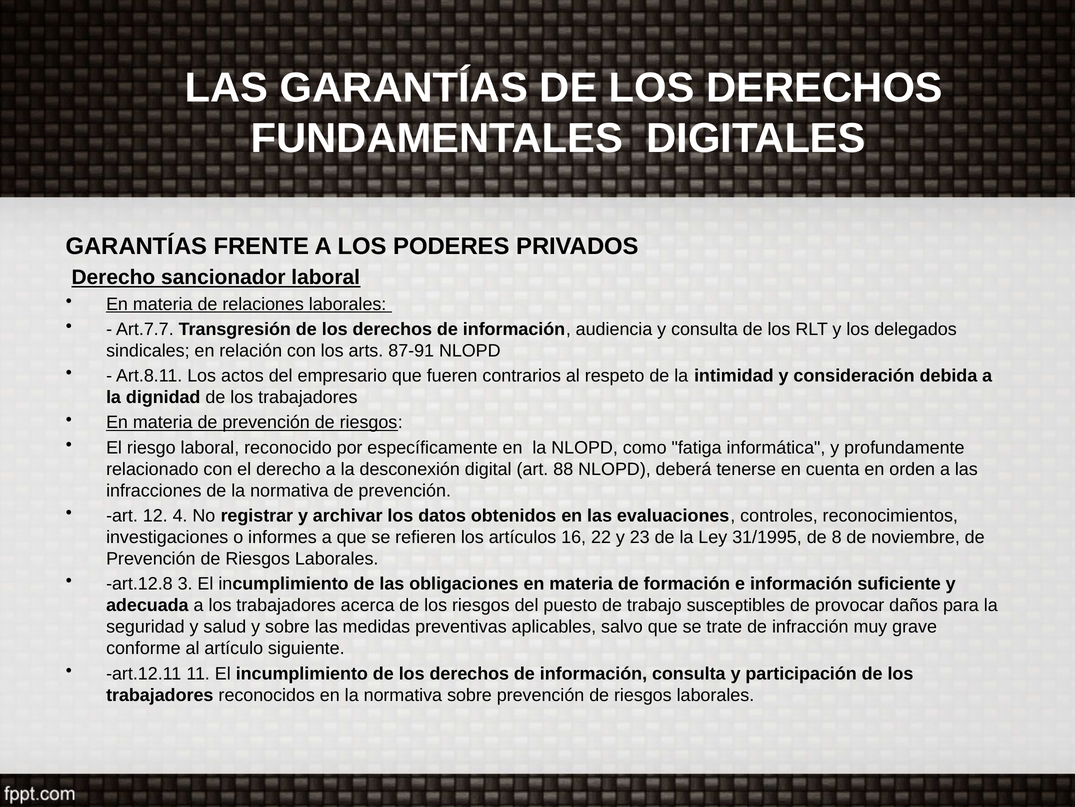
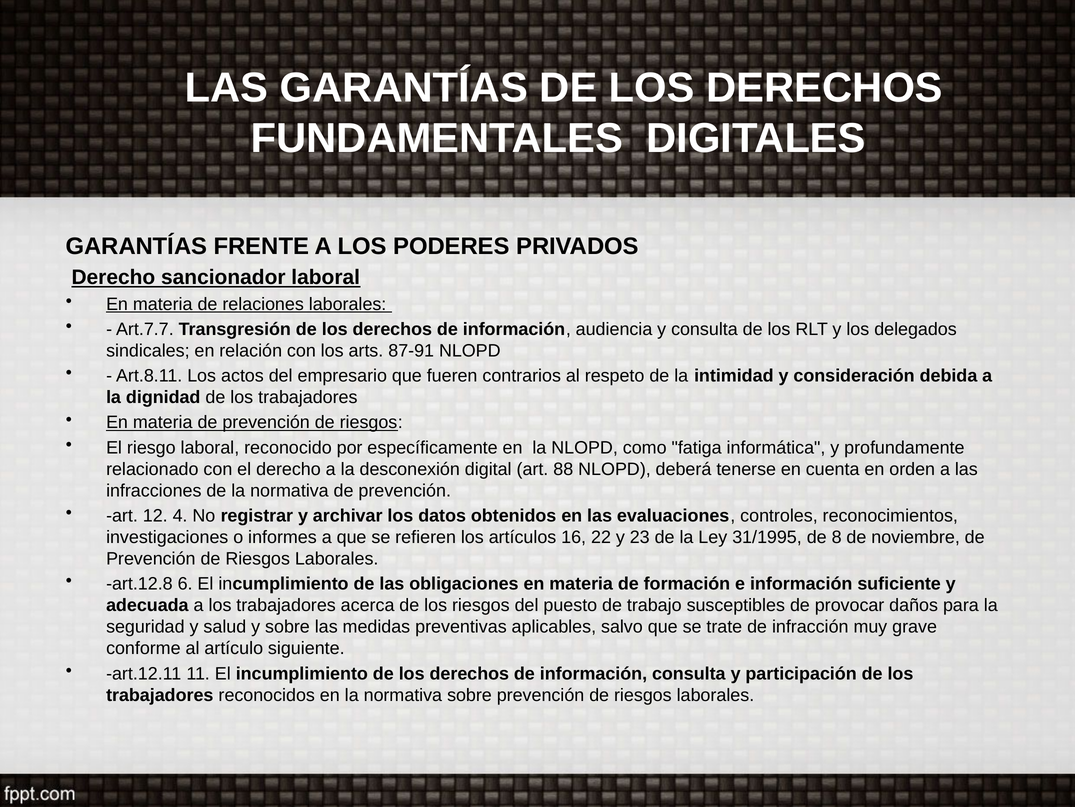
3: 3 -> 6 (185, 583)
